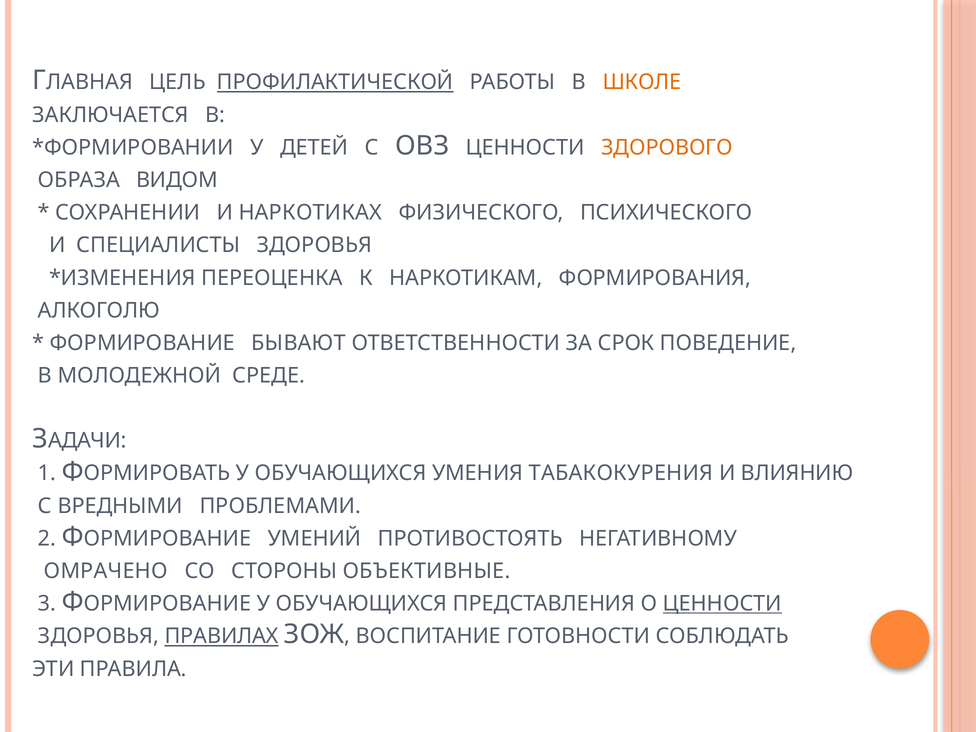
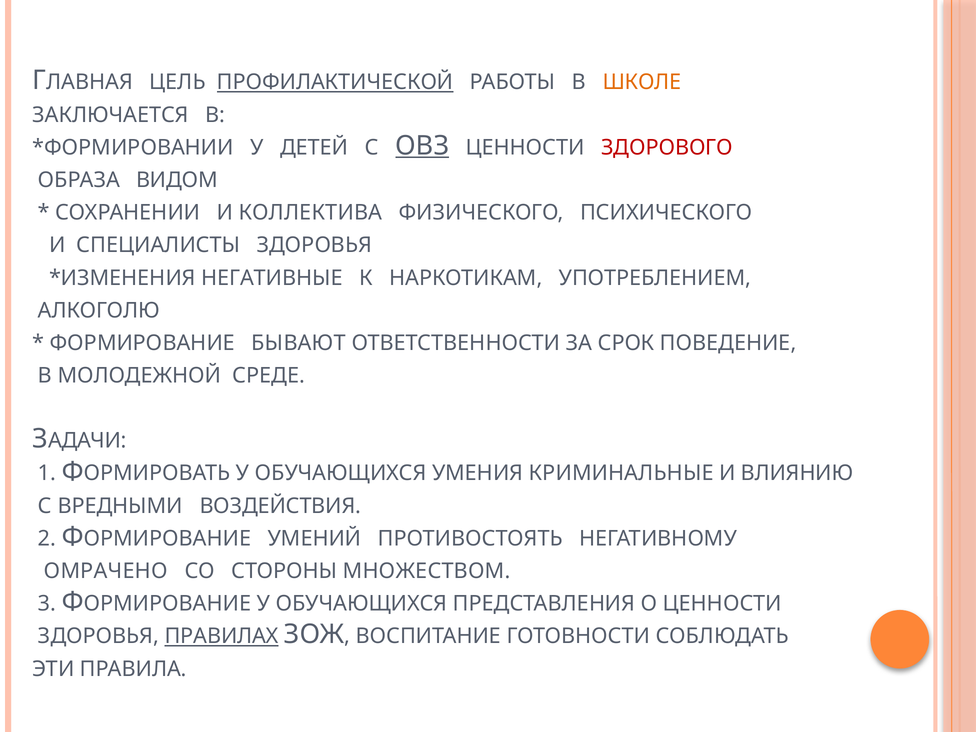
ОВЗ underline: none -> present (422, 146)
ЗДОРОВОГО colour: orange -> red (667, 147)
НАРКОТИКАХ: НАРКОТИКАХ -> КОЛЛЕКТИВА (310, 213)
ПЕРЕОЦЕНКА: ПЕРЕОЦЕНКА -> НЕГАТИВНЫЕ (272, 278)
ФОРМИРОВАНИЯ: ФОРМИРОВАНИЯ -> УПОТРЕБЛЕНИЕМ (655, 278)
ТАБАКОКУРЕНИЯ: ТАБАКОКУРЕНИЯ -> КРИМИНАЛЬНЫЕ (621, 473)
ПРОБЛЕМАМИ: ПРОБЛЕМАМИ -> ВОЗДЕЙСТВИЯ (280, 506)
ОБЪЕКТИВНЫЕ: ОБЪЕКТИВНЫЕ -> МНОЖЕСТВОМ (427, 571)
ЦЕННОСТИ underline: present -> none (722, 604)
